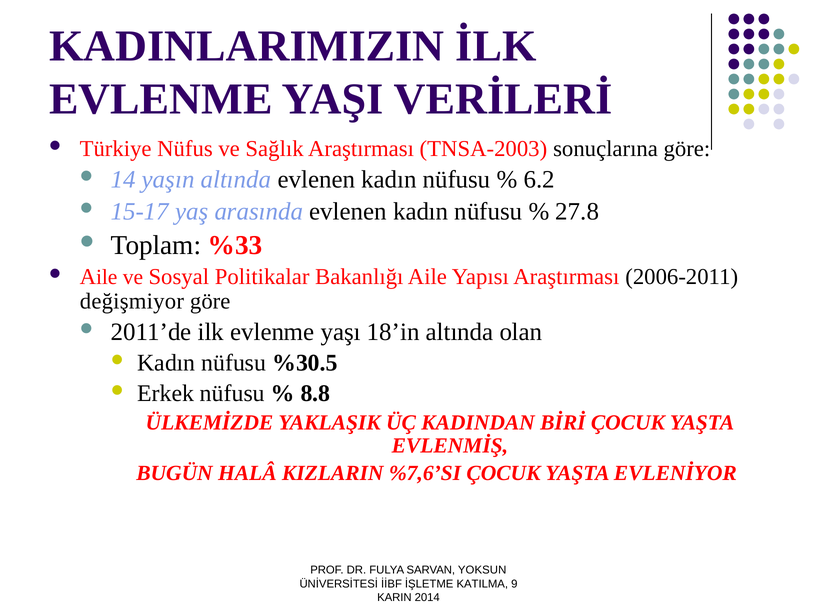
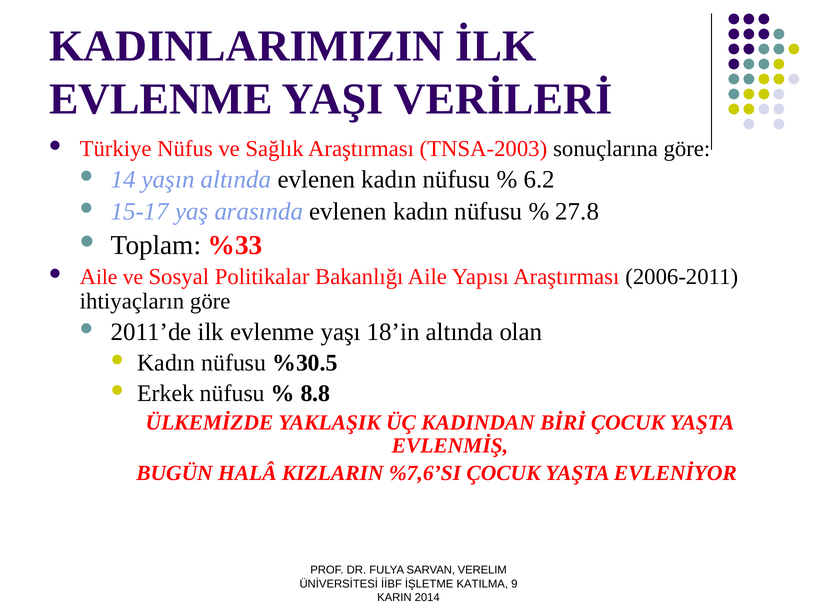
değişmiyor: değişmiyor -> ihtiyaçların (132, 301)
YOKSUN: YOKSUN -> VERELIM (482, 570)
